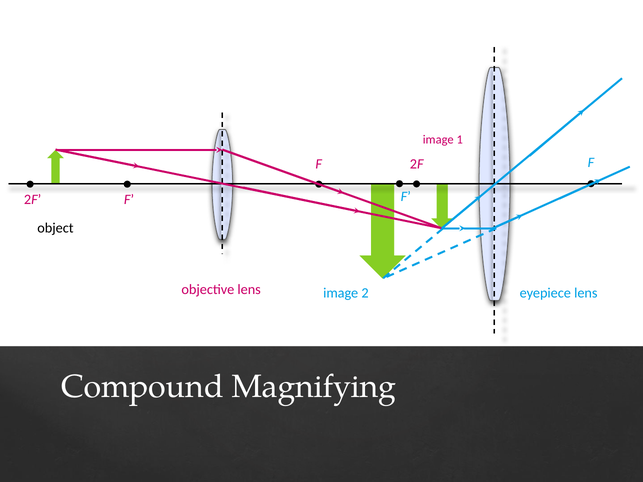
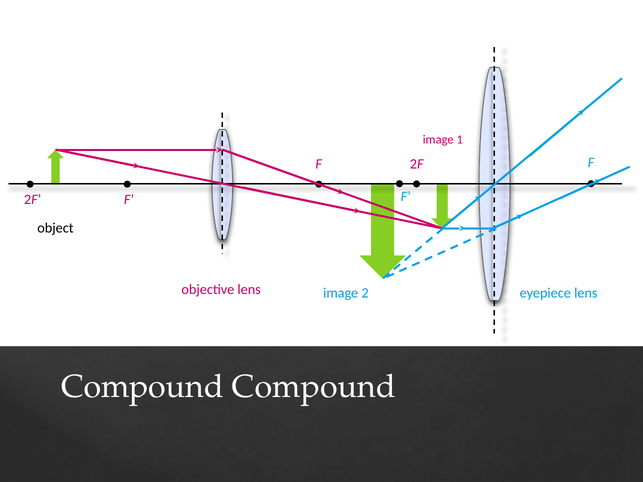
Compound Magnifying: Magnifying -> Compound (314, 387)
